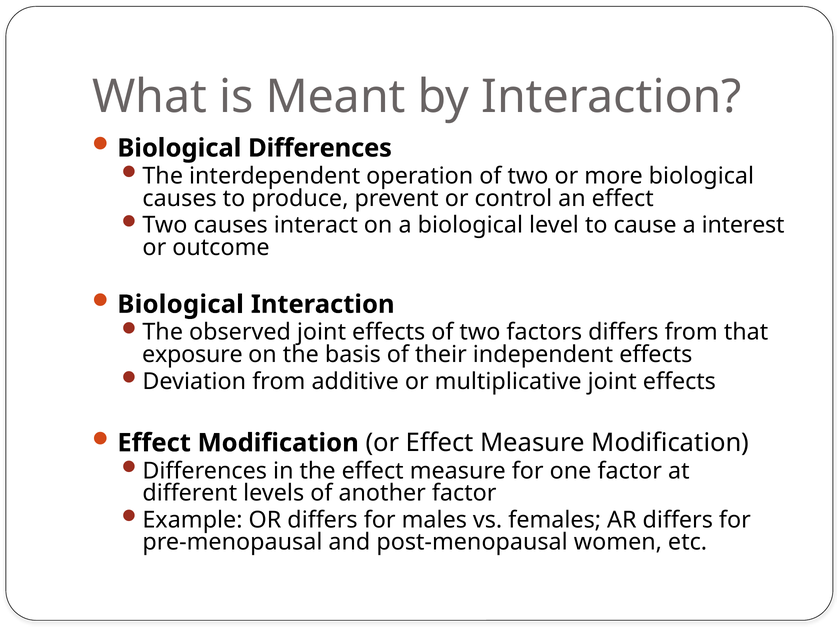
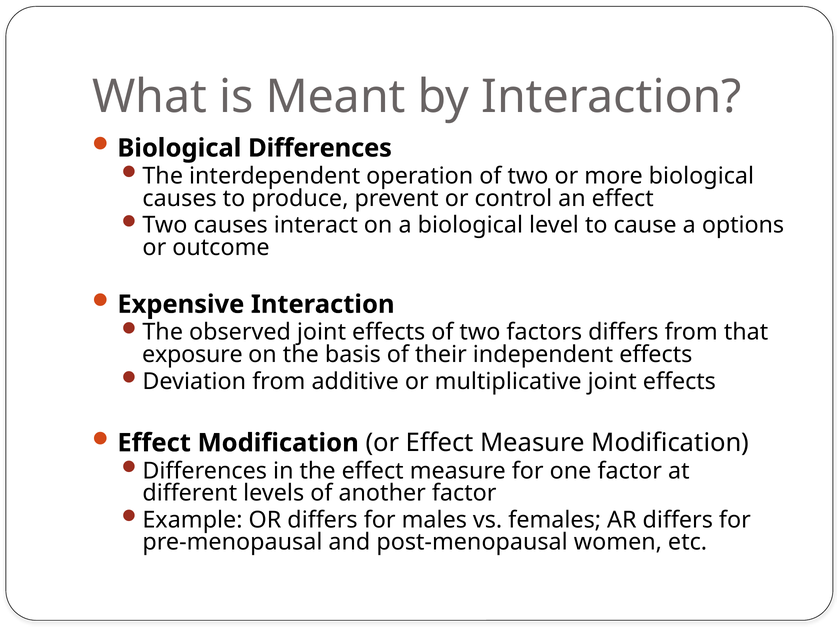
interest: interest -> options (743, 225)
Biological: Biological -> Expensive (181, 305)
